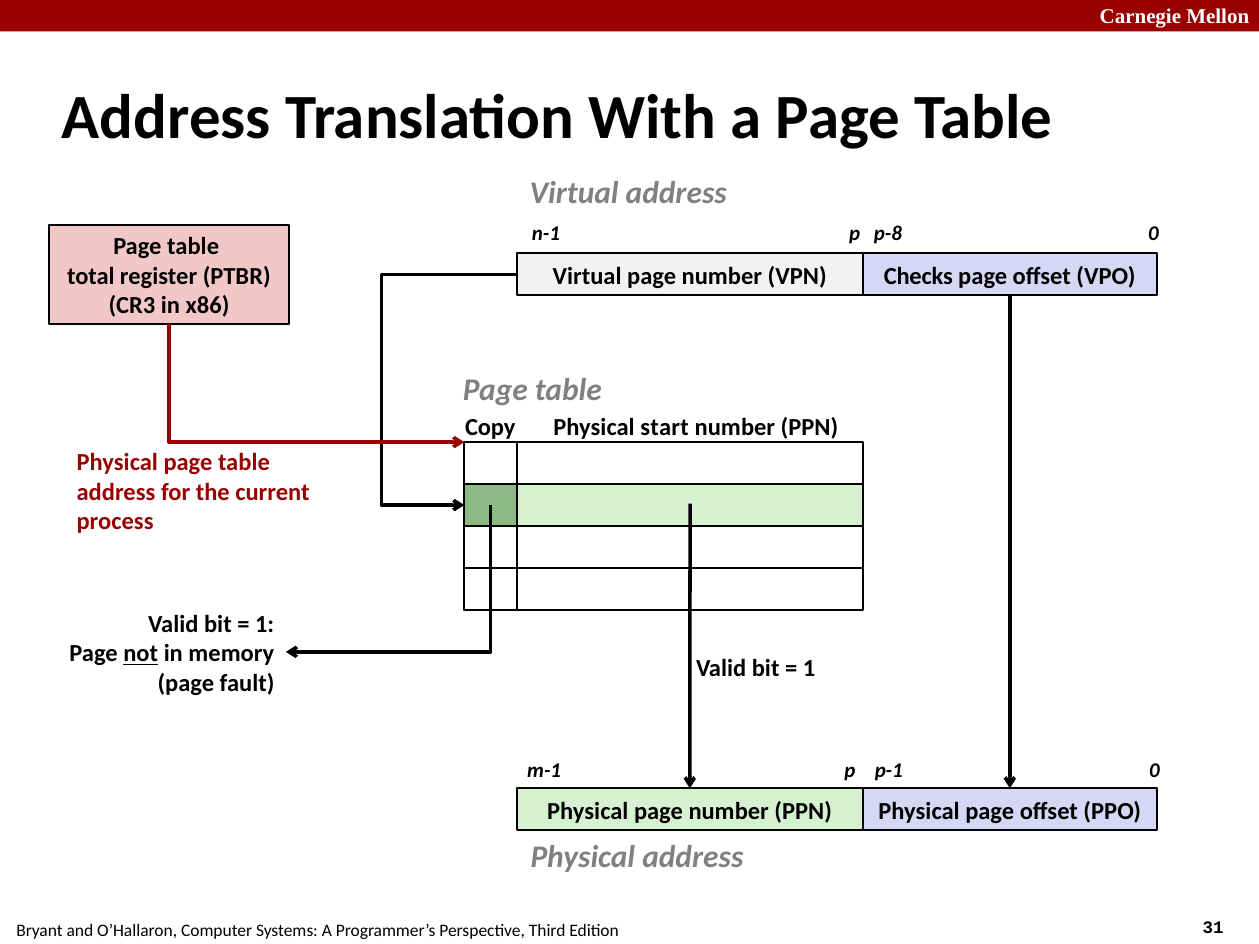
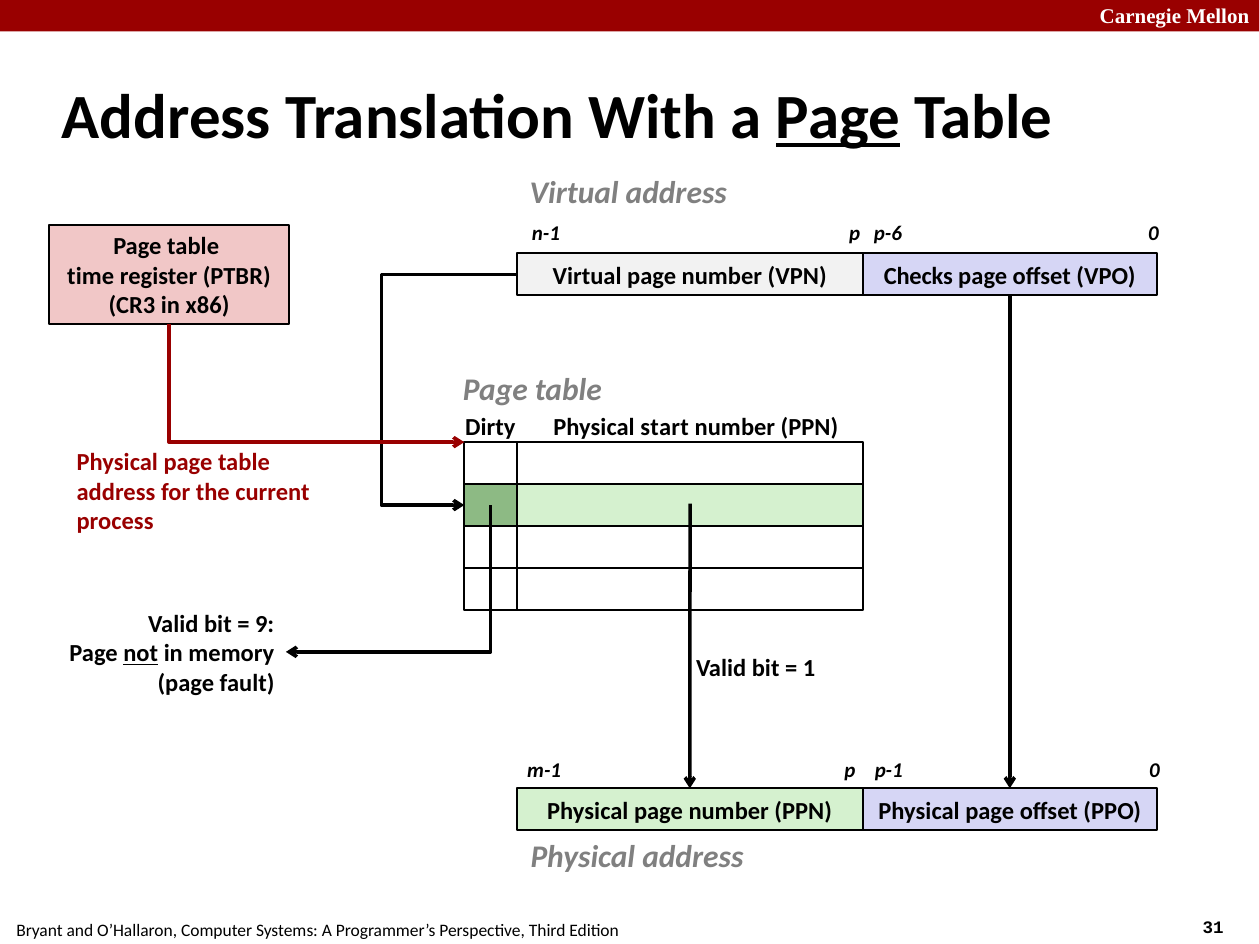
Page underline: none -> present (838, 118)
p-8: p-8 -> p-6 (888, 234)
total: total -> time (91, 276)
Copy: Copy -> Dirty (490, 427)
1: 1 -> 9 (265, 625)
